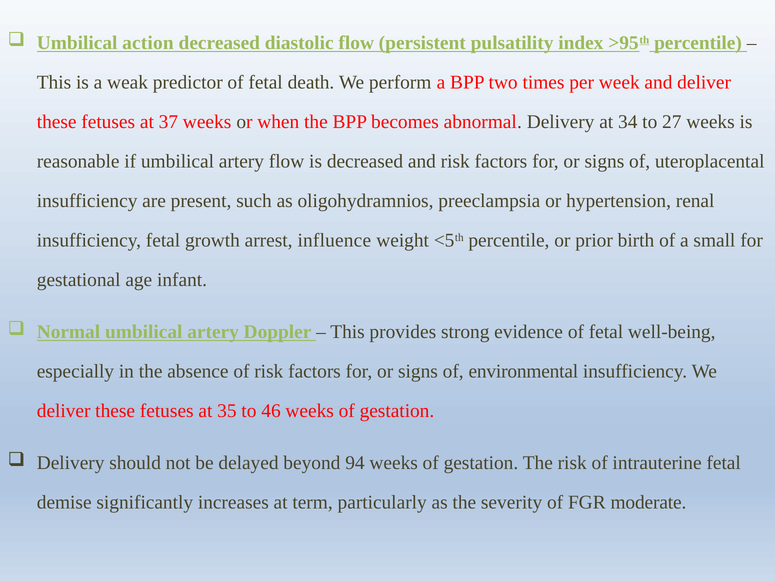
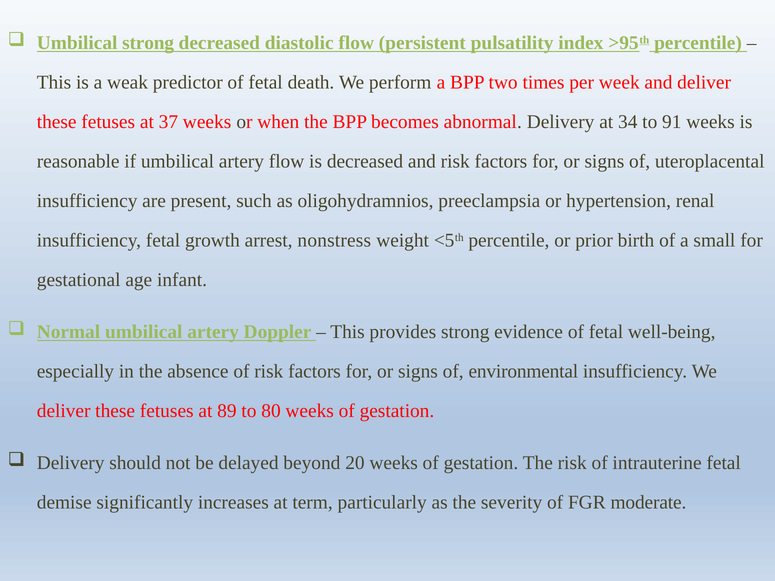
Umbilical action: action -> strong (148, 43)
27: 27 -> 91 (672, 122)
influence: influence -> nonstress (334, 241)
35: 35 -> 89 (227, 411)
46: 46 -> 80 (271, 411)
94: 94 -> 20 (355, 463)
